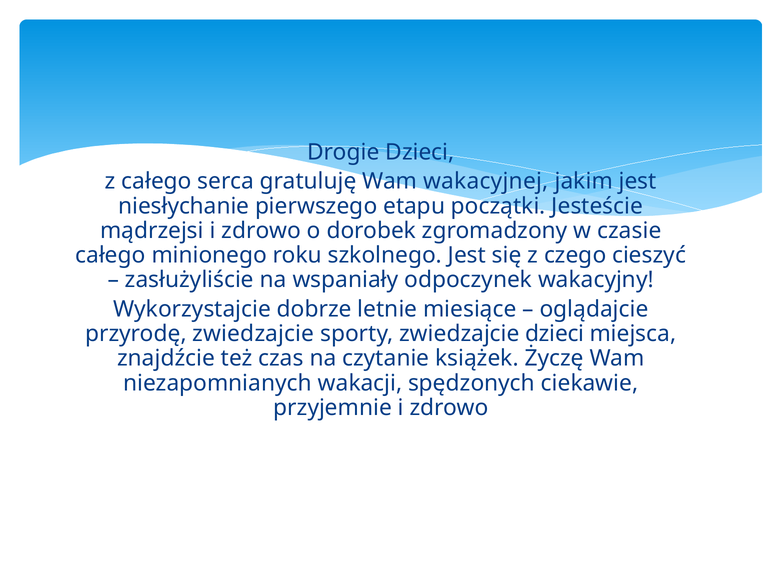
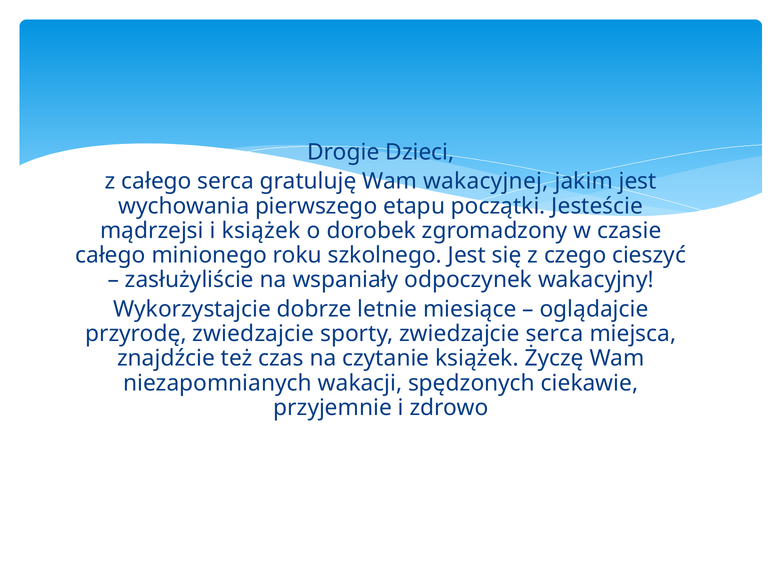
niesłychanie: niesłychanie -> wychowania (184, 206)
mądrzejsi i zdrowo: zdrowo -> książek (261, 231)
zwiedzajcie dzieci: dzieci -> serca (554, 334)
